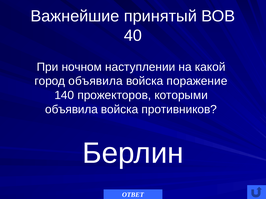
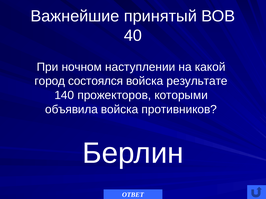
город объявила: объявила -> состоялся (96, 81)
поражение: поражение -> результате (197, 81)
